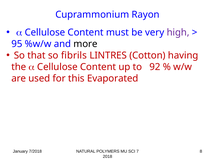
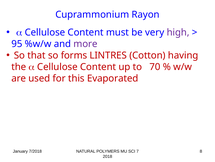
more colour: black -> purple (85, 44)
fibrils: fibrils -> forms (74, 55)
92: 92 -> 70 (155, 67)
